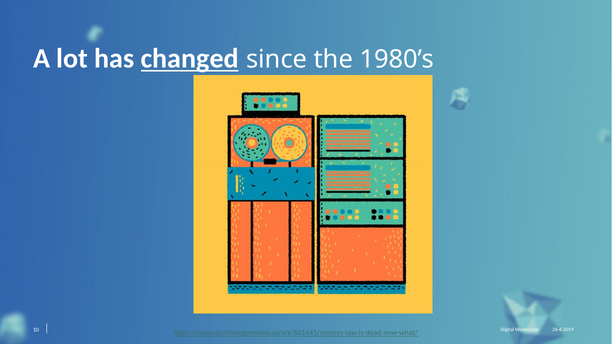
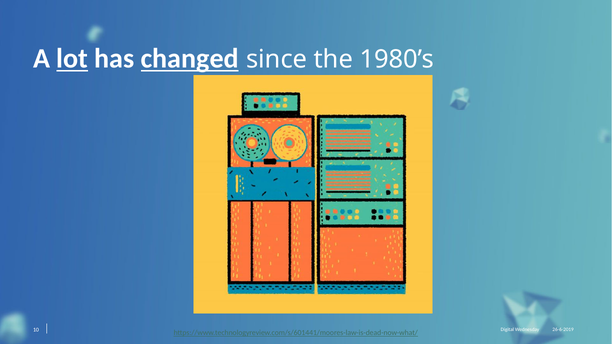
lot underline: none -> present (72, 59)
